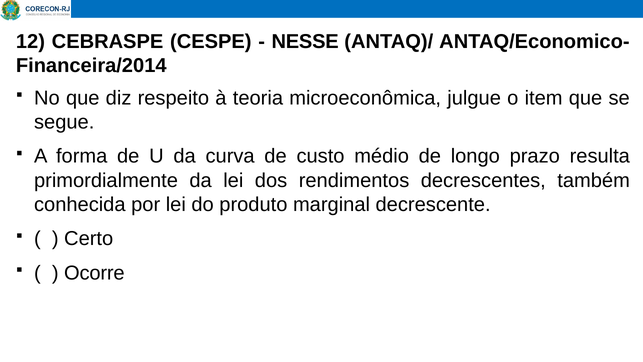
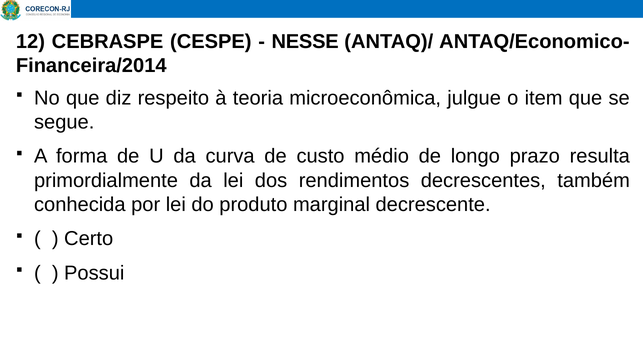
Ocorre: Ocorre -> Possui (94, 273)
